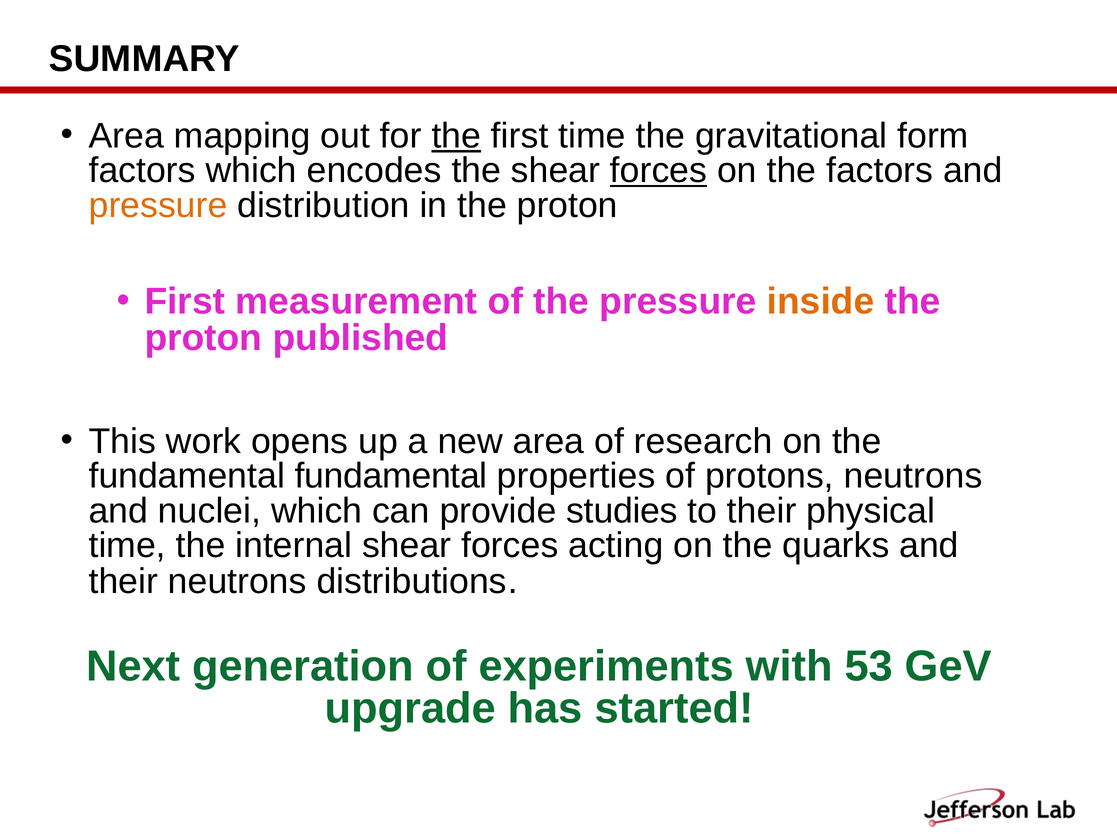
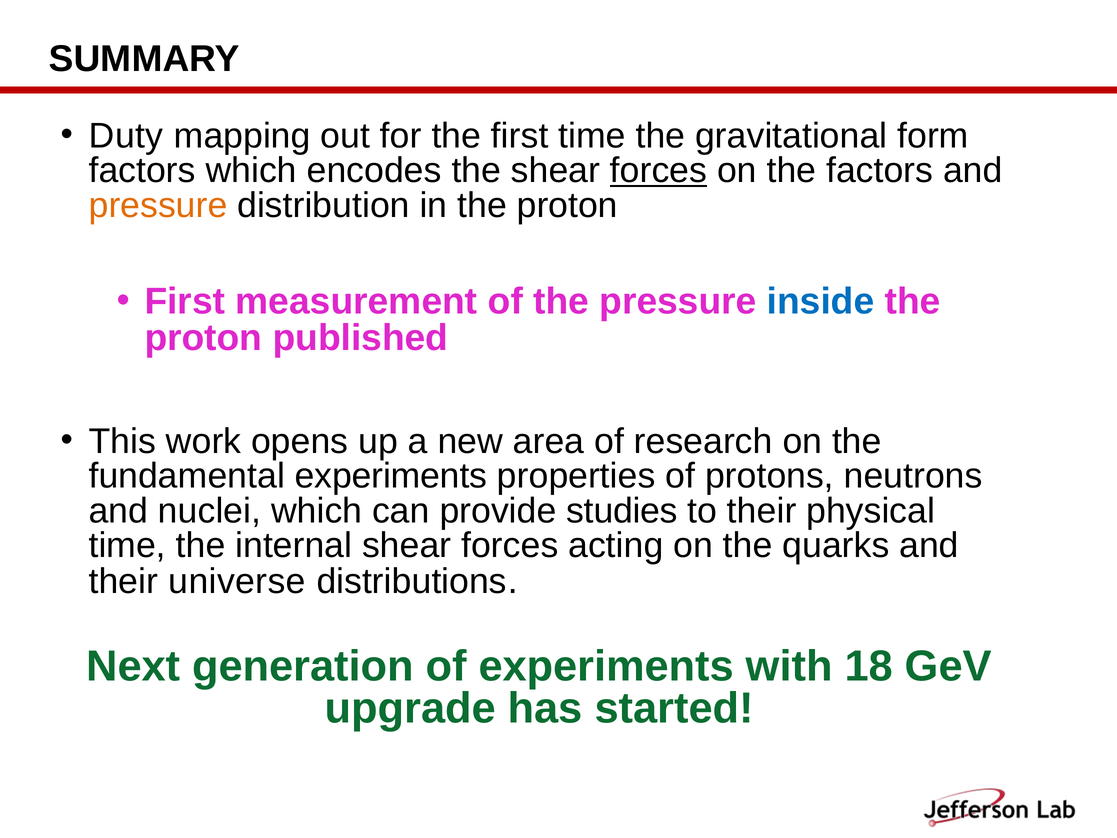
Area: Area -> Duty (126, 136)
the underline: present -> none (456, 136)
inside colour: orange -> blue (821, 302)
fundamental fundamental: fundamental -> experiments (391, 476)
their neutrons: neutrons -> universe (237, 581)
53: 53 -> 18 (869, 666)
